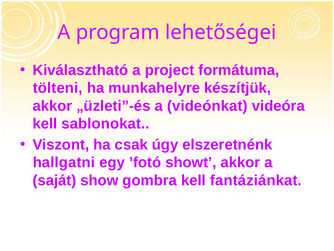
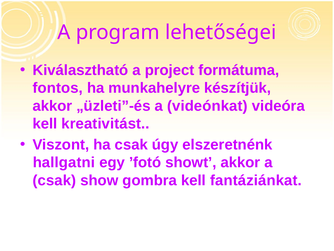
tölteni: tölteni -> fontos (58, 88)
sablonokat: sablonokat -> kreativitást (106, 124)
saját: saját -> csak (54, 180)
